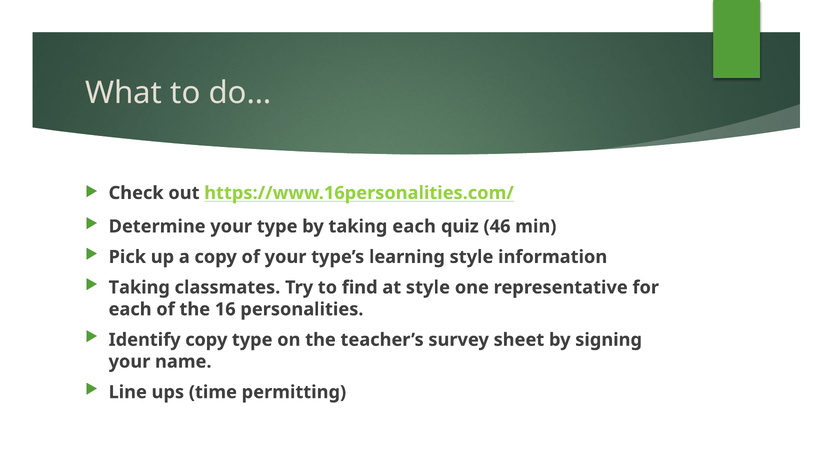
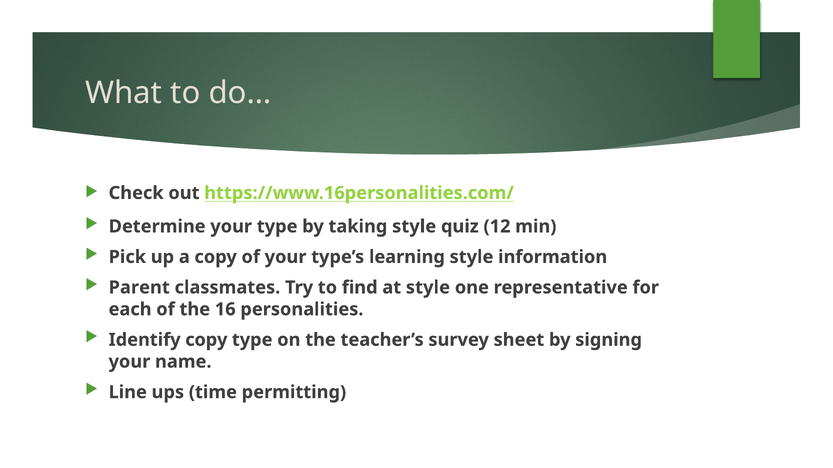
taking each: each -> style (414, 227)
46: 46 -> 12 (497, 227)
Taking: Taking -> Parent (139, 288)
